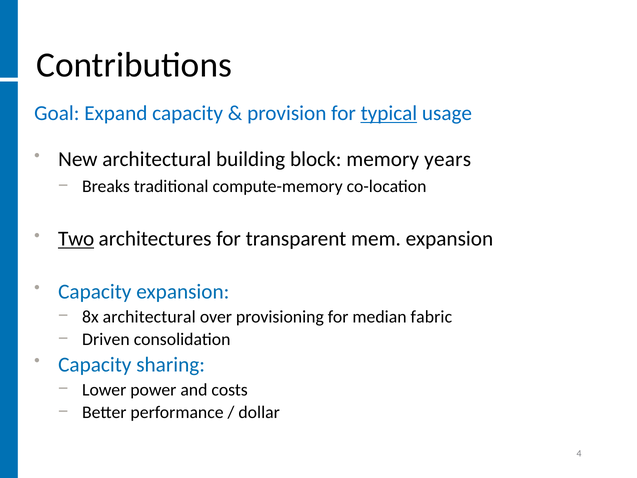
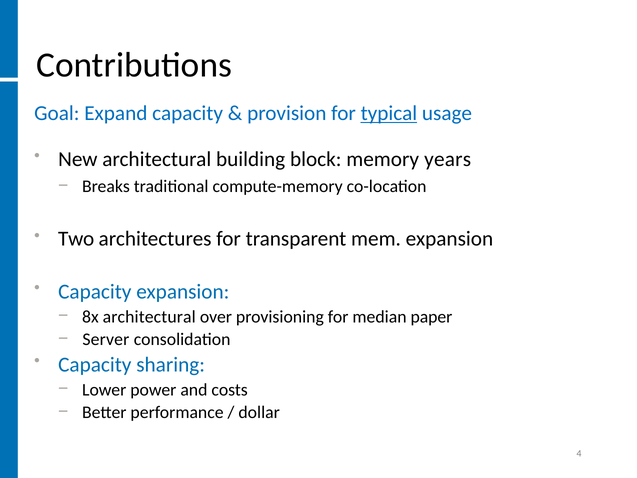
Two underline: present -> none (76, 239)
fabric: fabric -> paper (431, 316)
Driven: Driven -> Server (106, 339)
